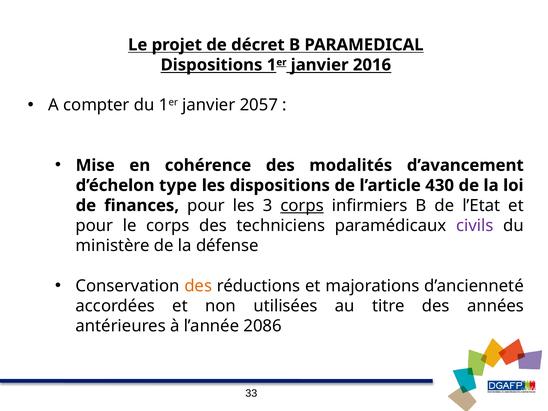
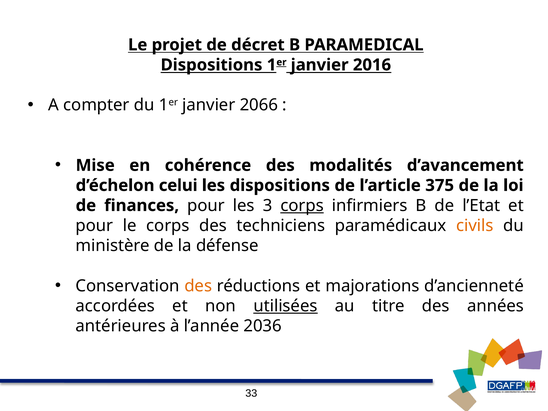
2057: 2057 -> 2066 (259, 105)
type: type -> celui (178, 185)
430: 430 -> 375 (440, 185)
civils colour: purple -> orange (475, 226)
utilisées underline: none -> present (285, 306)
2086: 2086 -> 2036 (263, 326)
